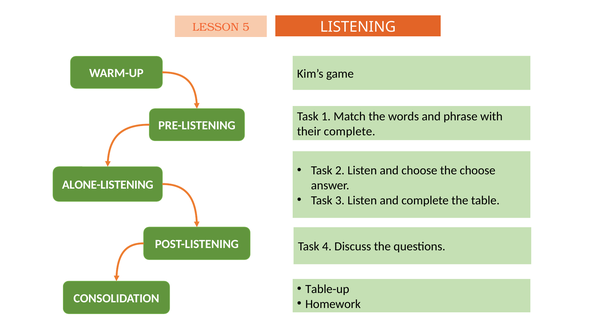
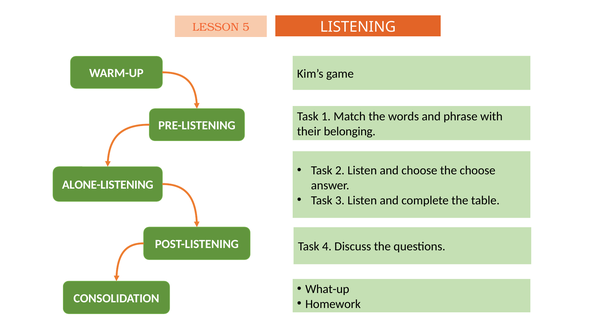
their complete: complete -> belonging (350, 131)
Table-up: Table-up -> What-up (327, 289)
